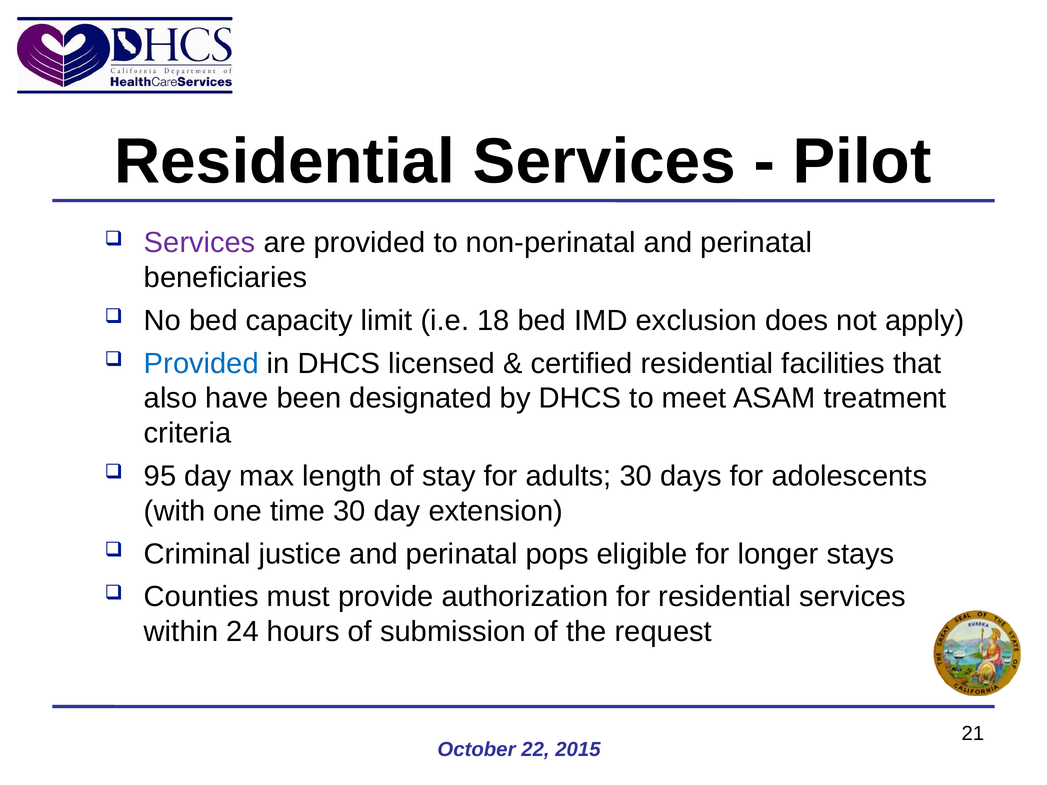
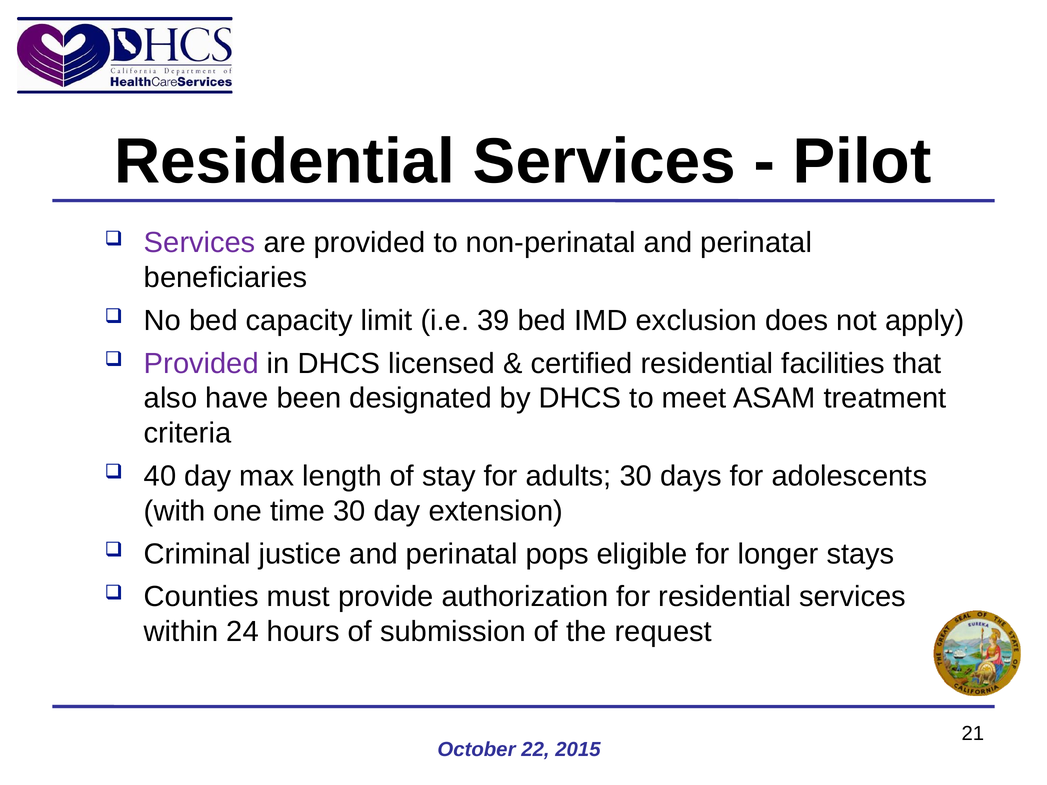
18: 18 -> 39 (493, 321)
Provided colour: blue -> purple (201, 364)
95: 95 -> 40 (160, 476)
